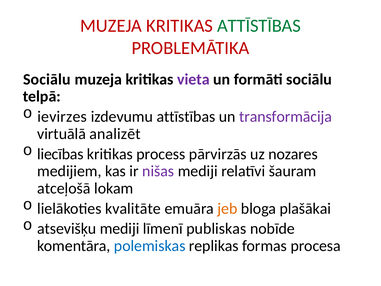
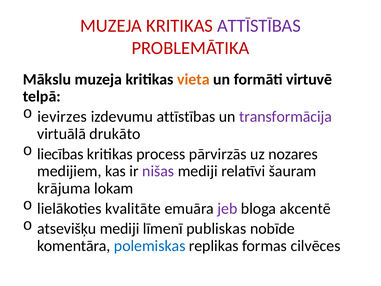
ATTĪSTĪBAS colour: green -> purple (259, 26)
Sociālu: Sociālu -> Mākslu (47, 79)
vieta colour: purple -> orange (193, 79)
formāti sociālu: sociālu -> virtuvē (309, 79)
analizēt: analizēt -> drukāto (115, 134)
atceļošā: atceļošā -> krājuma (64, 188)
jeb colour: orange -> purple (227, 208)
plašākai: plašākai -> akcentē (305, 208)
procesa: procesa -> cilvēces (316, 246)
